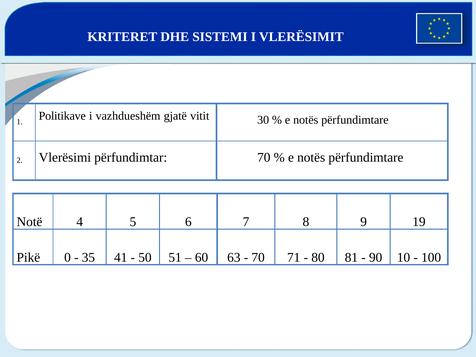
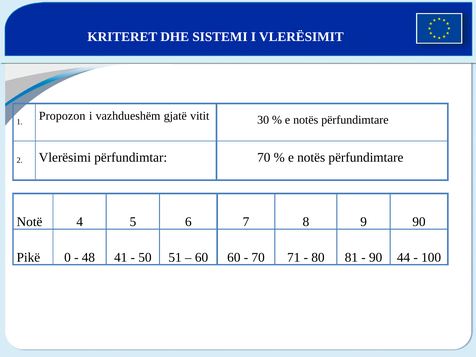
Politikave: Politikave -> Propozon (62, 116)
9 19: 19 -> 90 (419, 222)
35: 35 -> 48 (88, 257)
60 63: 63 -> 60 (234, 257)
10: 10 -> 44 (404, 257)
